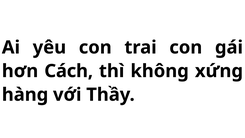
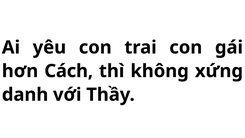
hàng: hàng -> danh (25, 95)
